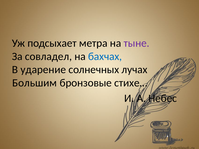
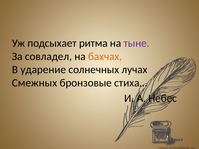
метра: метра -> ритма (93, 43)
бахчах colour: blue -> orange (105, 56)
Большим: Большим -> Смежных (35, 83)
стихе…: стихе… -> стиха… (131, 83)
